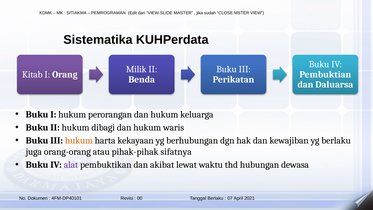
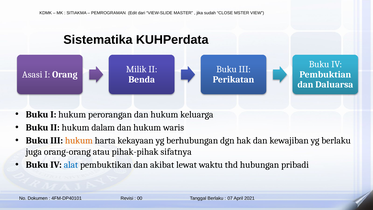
Kitab: Kitab -> Asasi (32, 74)
dibagi: dibagi -> dalam (103, 127)
alat colour: purple -> blue (71, 165)
dewasa: dewasa -> pribadi (295, 165)
